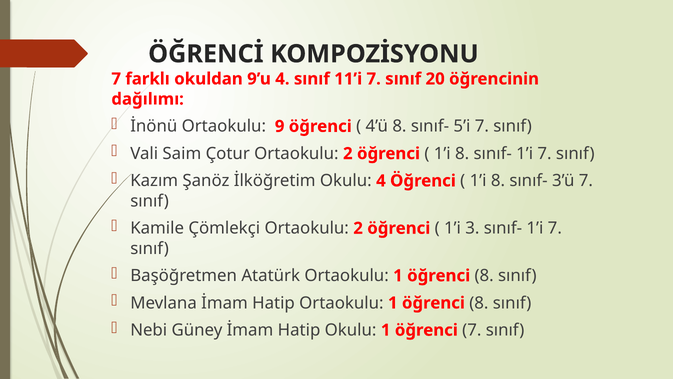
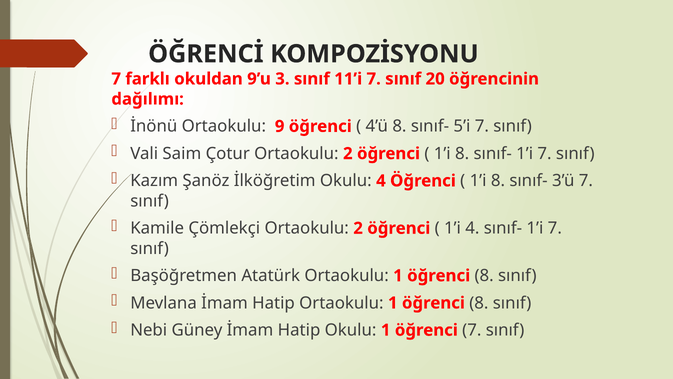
9’u 4: 4 -> 3 (282, 79)
1’i 3: 3 -> 4 (472, 228)
